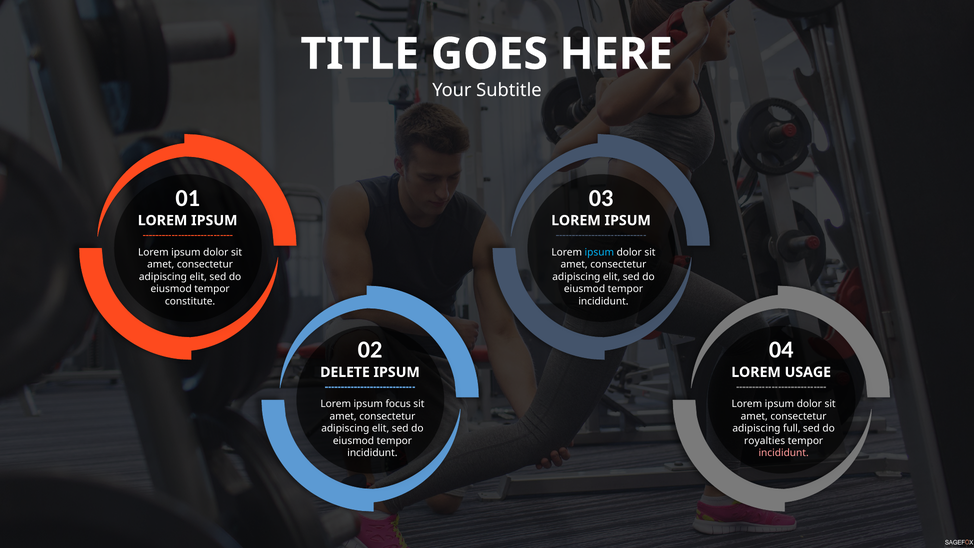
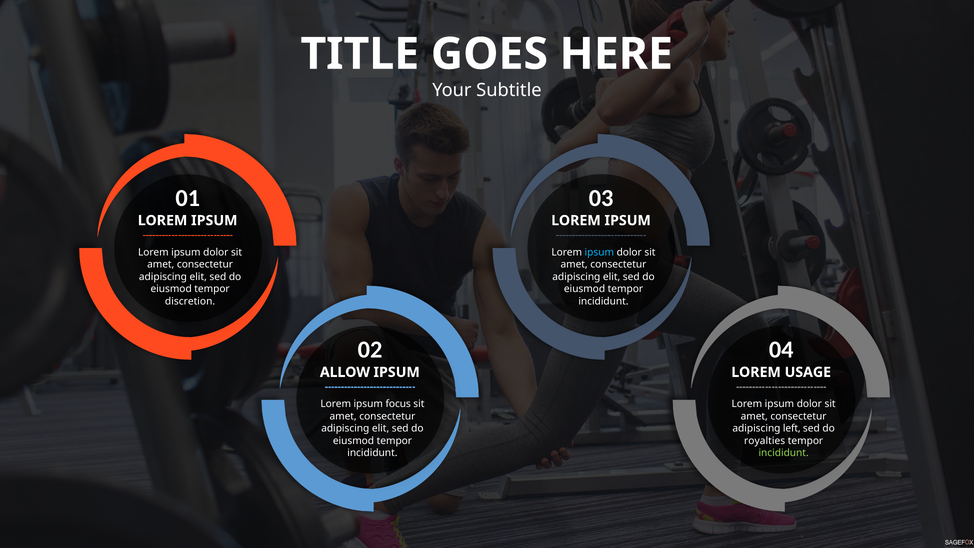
constitute: constitute -> discretion (190, 301)
DELETE: DELETE -> ALLOW (345, 372)
full: full -> left (792, 428)
incididunt colour: pink -> light green (784, 453)
